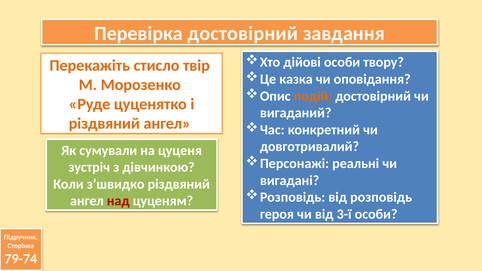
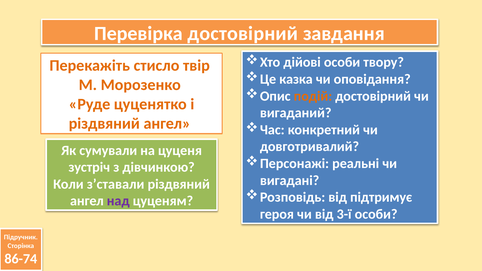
з’швидко: з’швидко -> з’ставали (116, 184)
від розповідь: розповідь -> підтримує (381, 197)
над colour: red -> purple (118, 201)
79-74: 79-74 -> 86-74 (21, 259)
